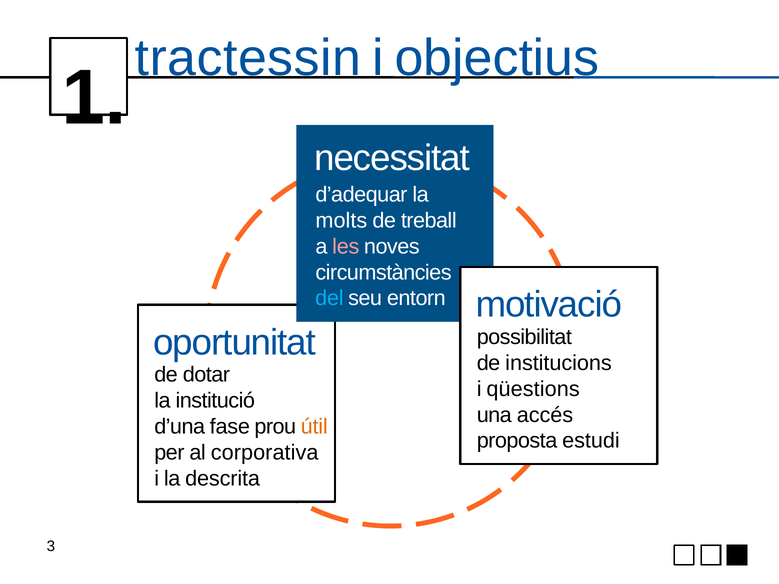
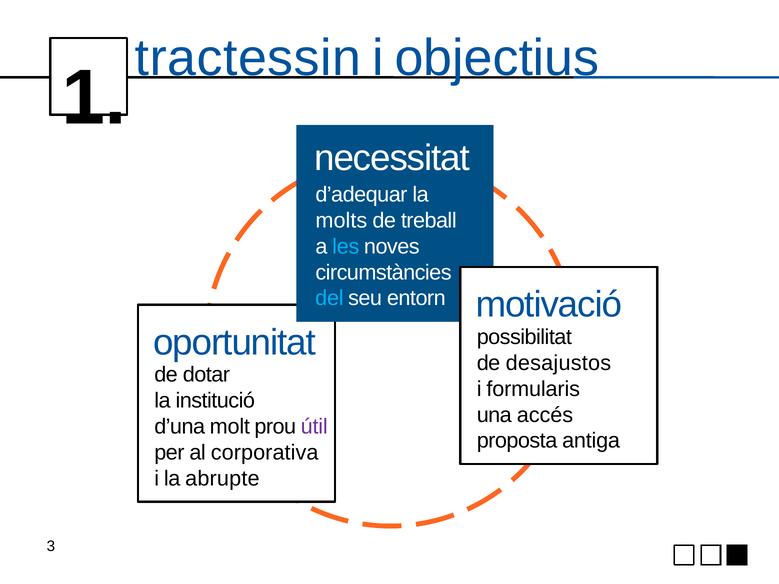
les colour: pink -> light blue (346, 247)
institucions: institucions -> desajustos (558, 363)
qüestions: qüestions -> formularis (533, 389)
fase: fase -> molt (230, 427)
útil colour: orange -> purple (314, 427)
estudi: estudi -> antiga (591, 441)
descrita: descrita -> abrupte (222, 479)
